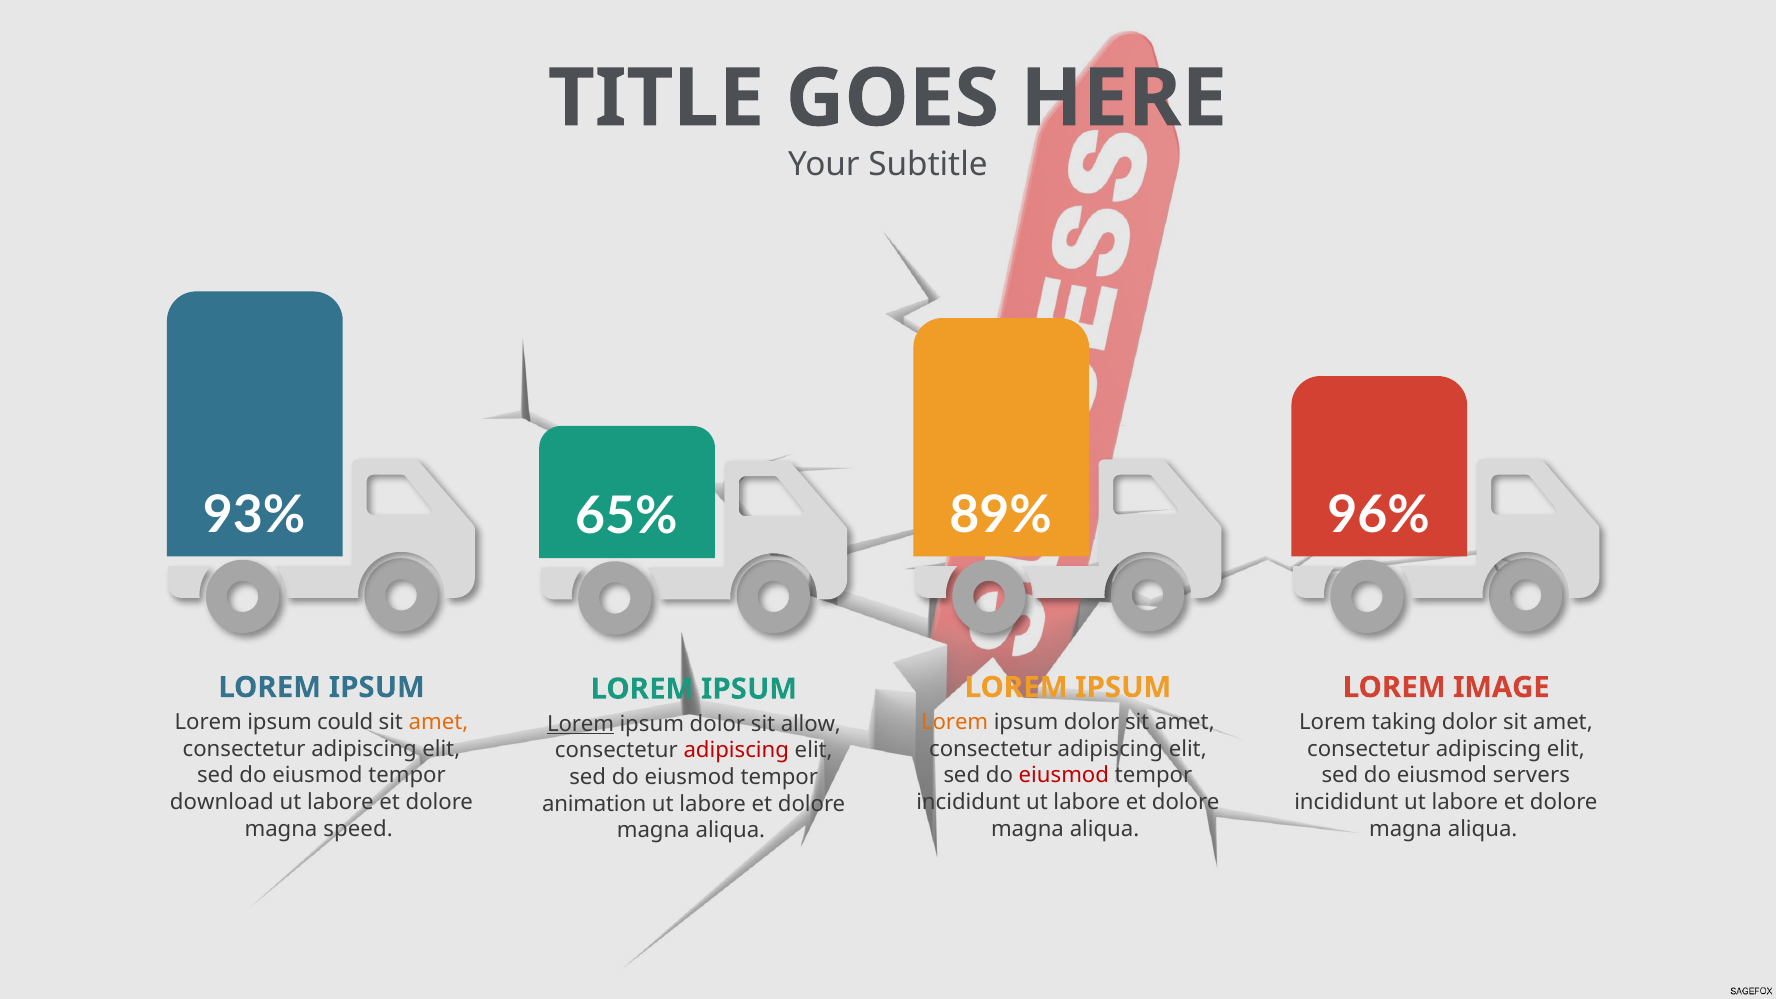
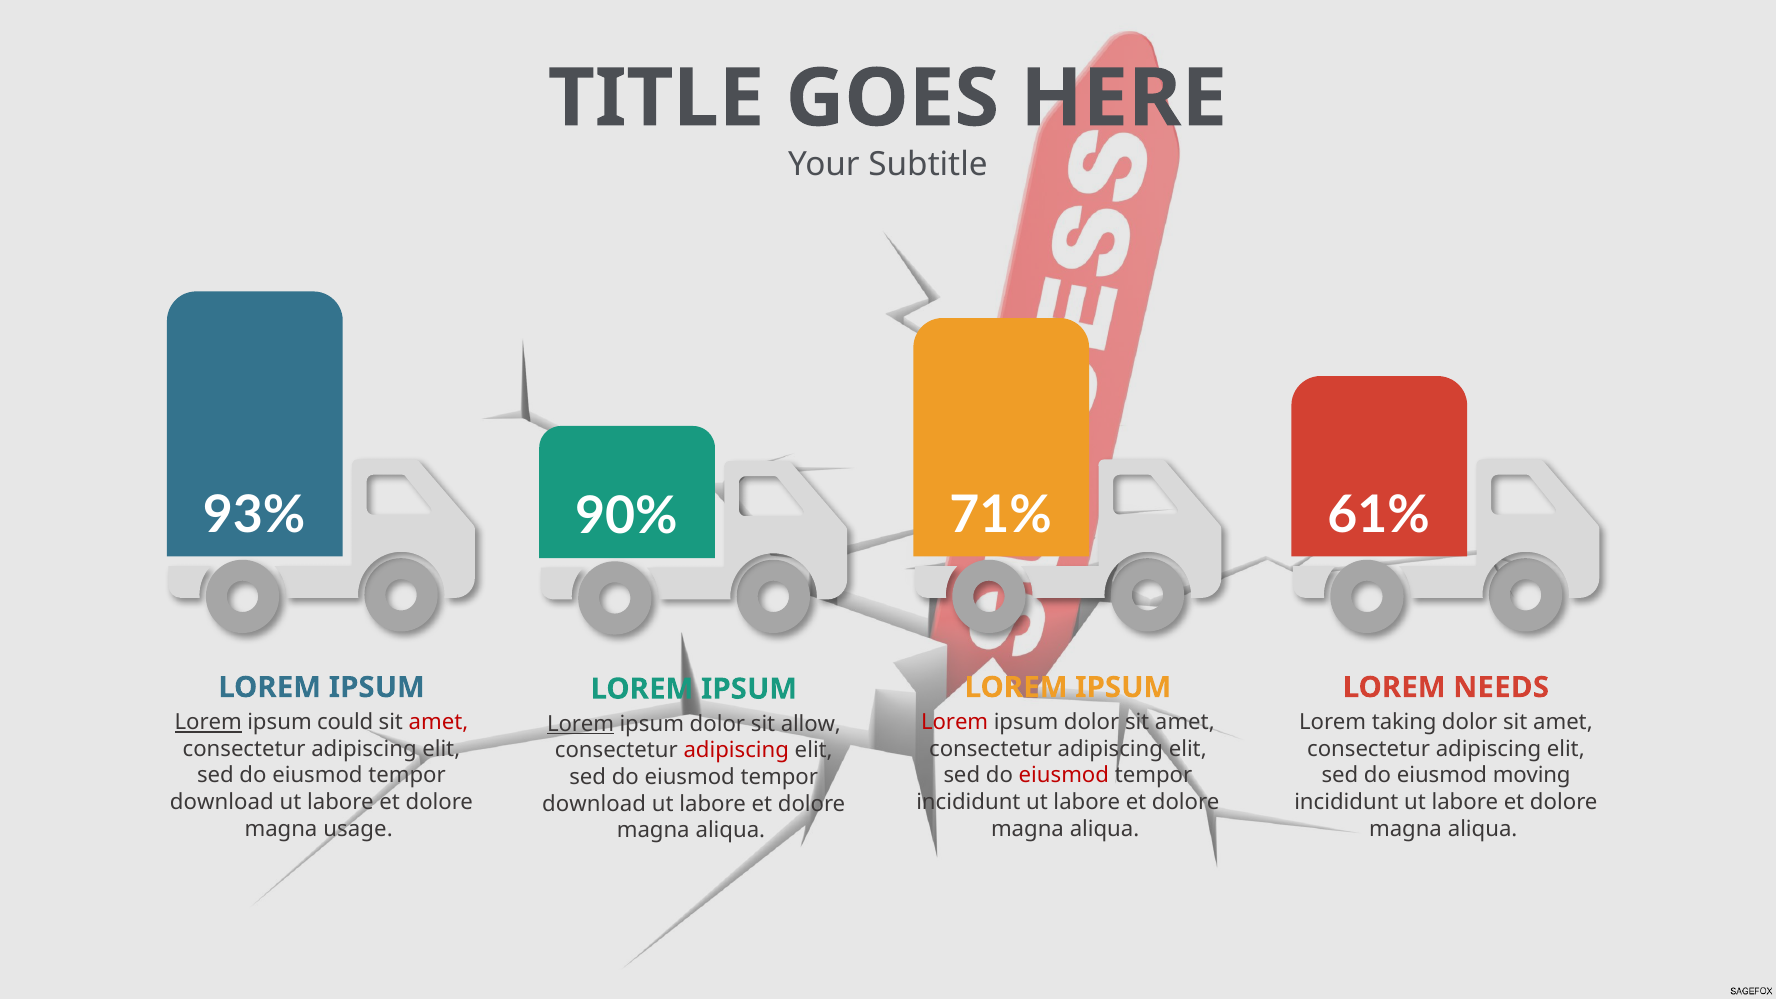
89%: 89% -> 71% (1000, 515)
96%: 96% -> 61% (1379, 515)
65%: 65% -> 90% (626, 517)
IMAGE: IMAGE -> NEEDS (1501, 687)
Lorem underline: none -> present (208, 722)
amet colour: orange -> red (438, 722)
Lorem colour: orange -> red (955, 722)
servers: servers -> moving (1532, 776)
animation: animation -> download (594, 804)
speed: speed -> usage (358, 829)
